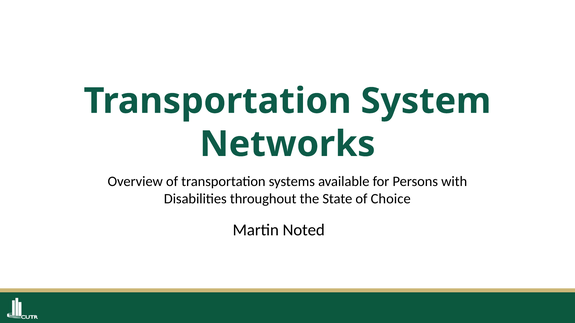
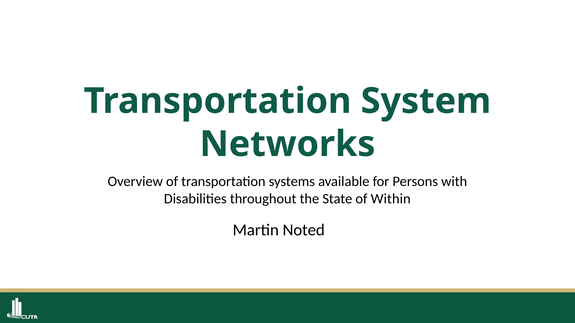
Choice: Choice -> Within (391, 199)
